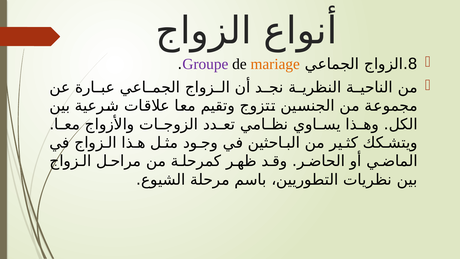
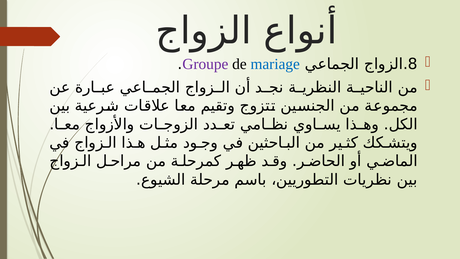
mariage colour: orange -> blue (275, 64)
